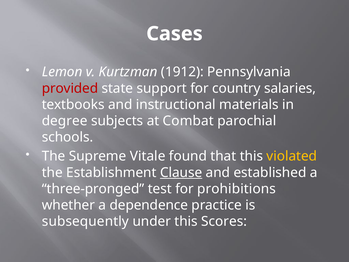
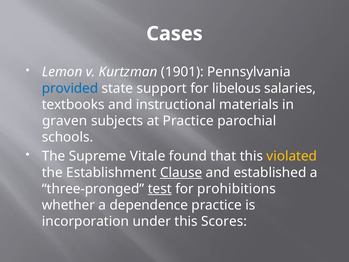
1912: 1912 -> 1901 (182, 72)
provided colour: red -> blue (70, 88)
country: country -> libelous (236, 88)
degree: degree -> graven (65, 121)
at Combat: Combat -> Practice (188, 121)
test underline: none -> present (160, 189)
subsequently: subsequently -> incorporation (85, 221)
